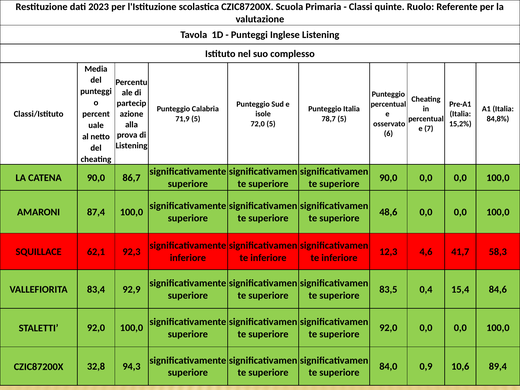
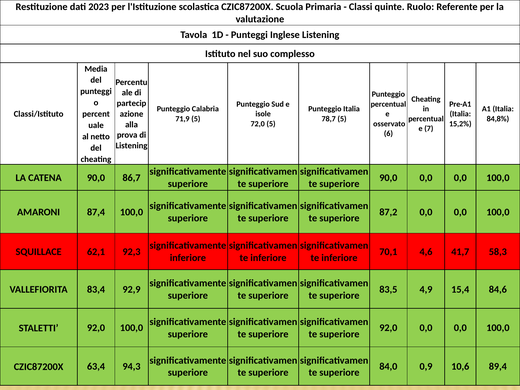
48,6: 48,6 -> 87,2 (388, 212)
12,3: 12,3 -> 70,1 (388, 252)
0,4: 0,4 -> 4,9 (426, 289)
32,8: 32,8 -> 63,4 (96, 367)
